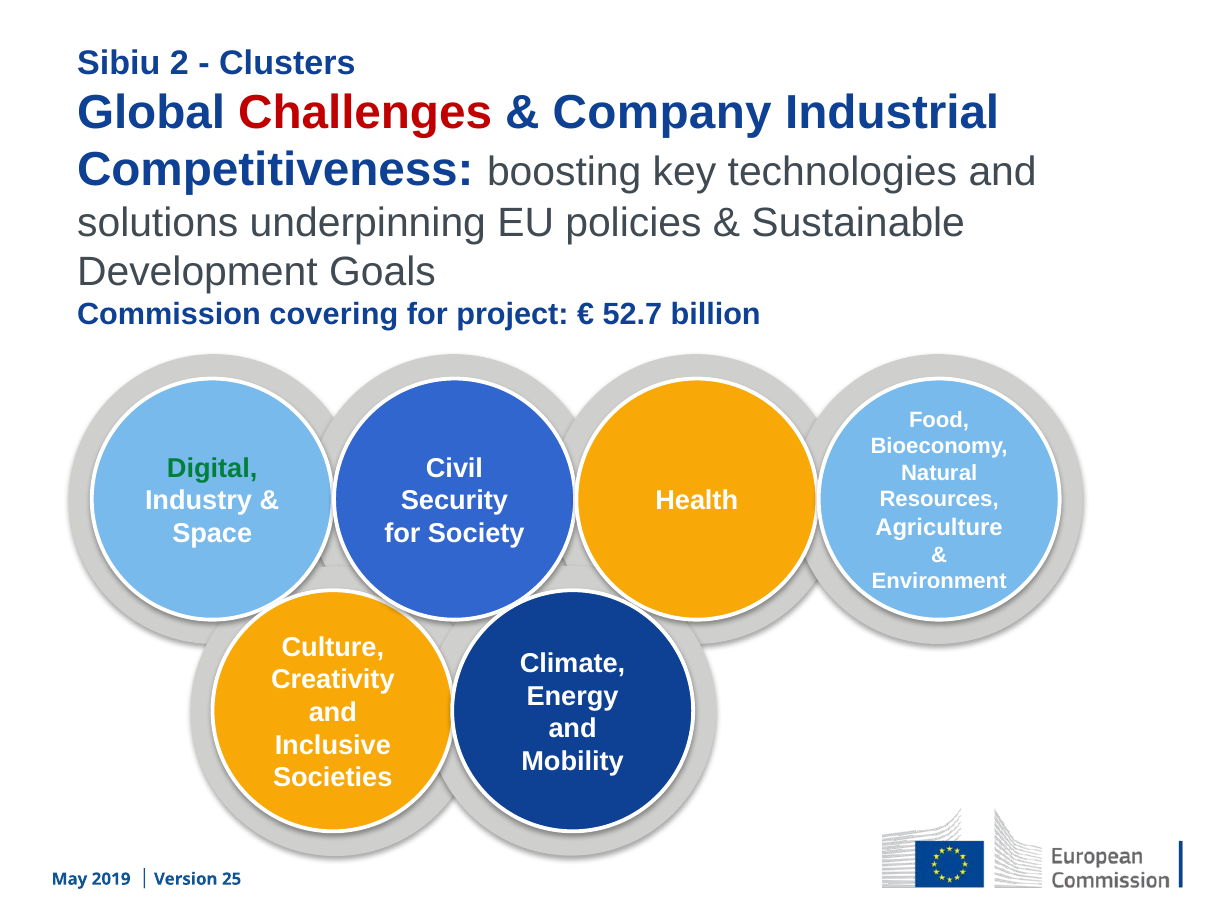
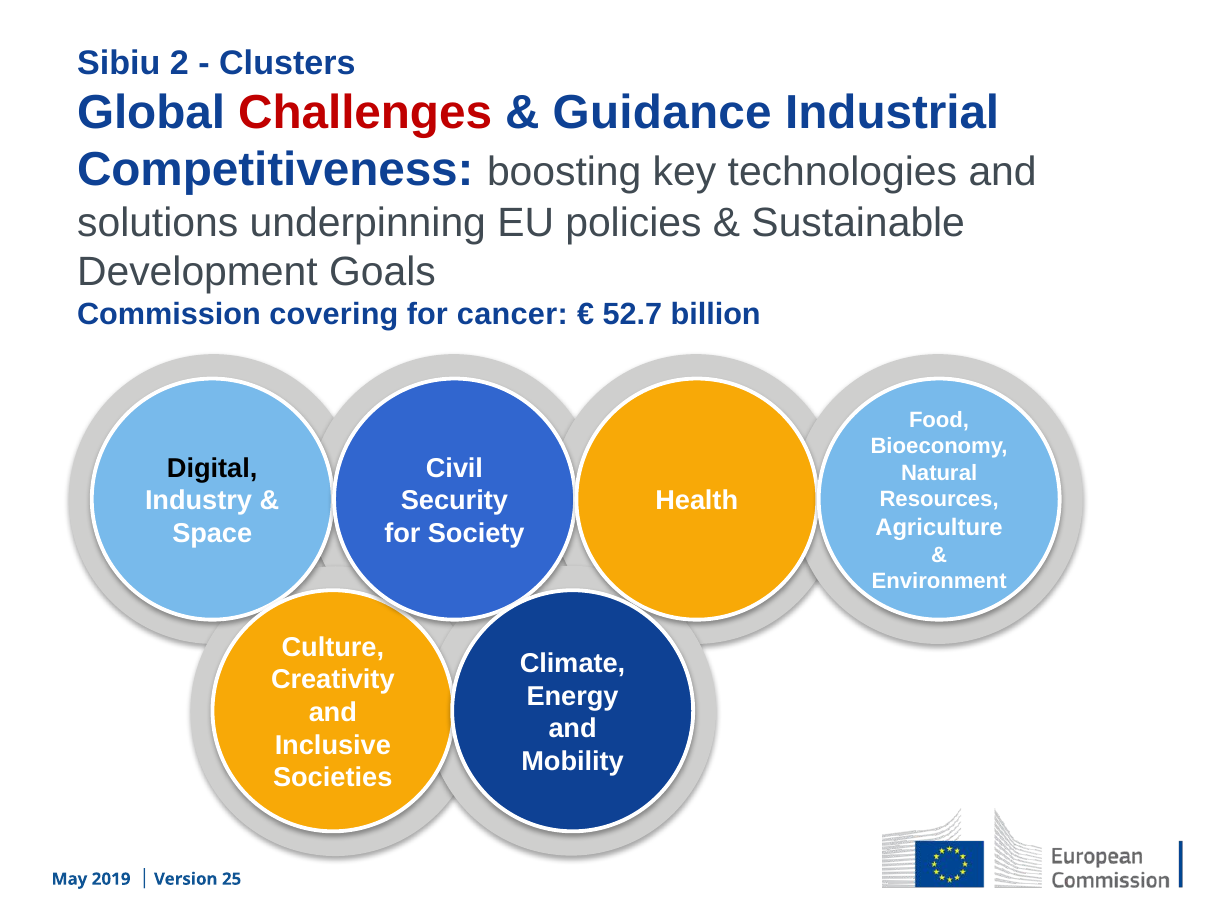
Company: Company -> Guidance (662, 113)
project: project -> cancer (512, 314)
Digital colour: green -> black (212, 468)
